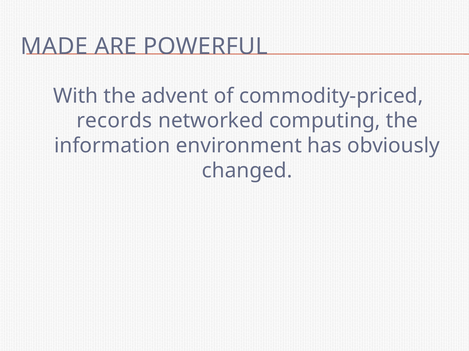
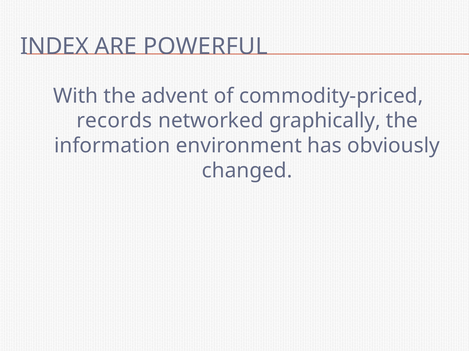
MADE: MADE -> INDEX (54, 47)
computing: computing -> graphically (325, 121)
